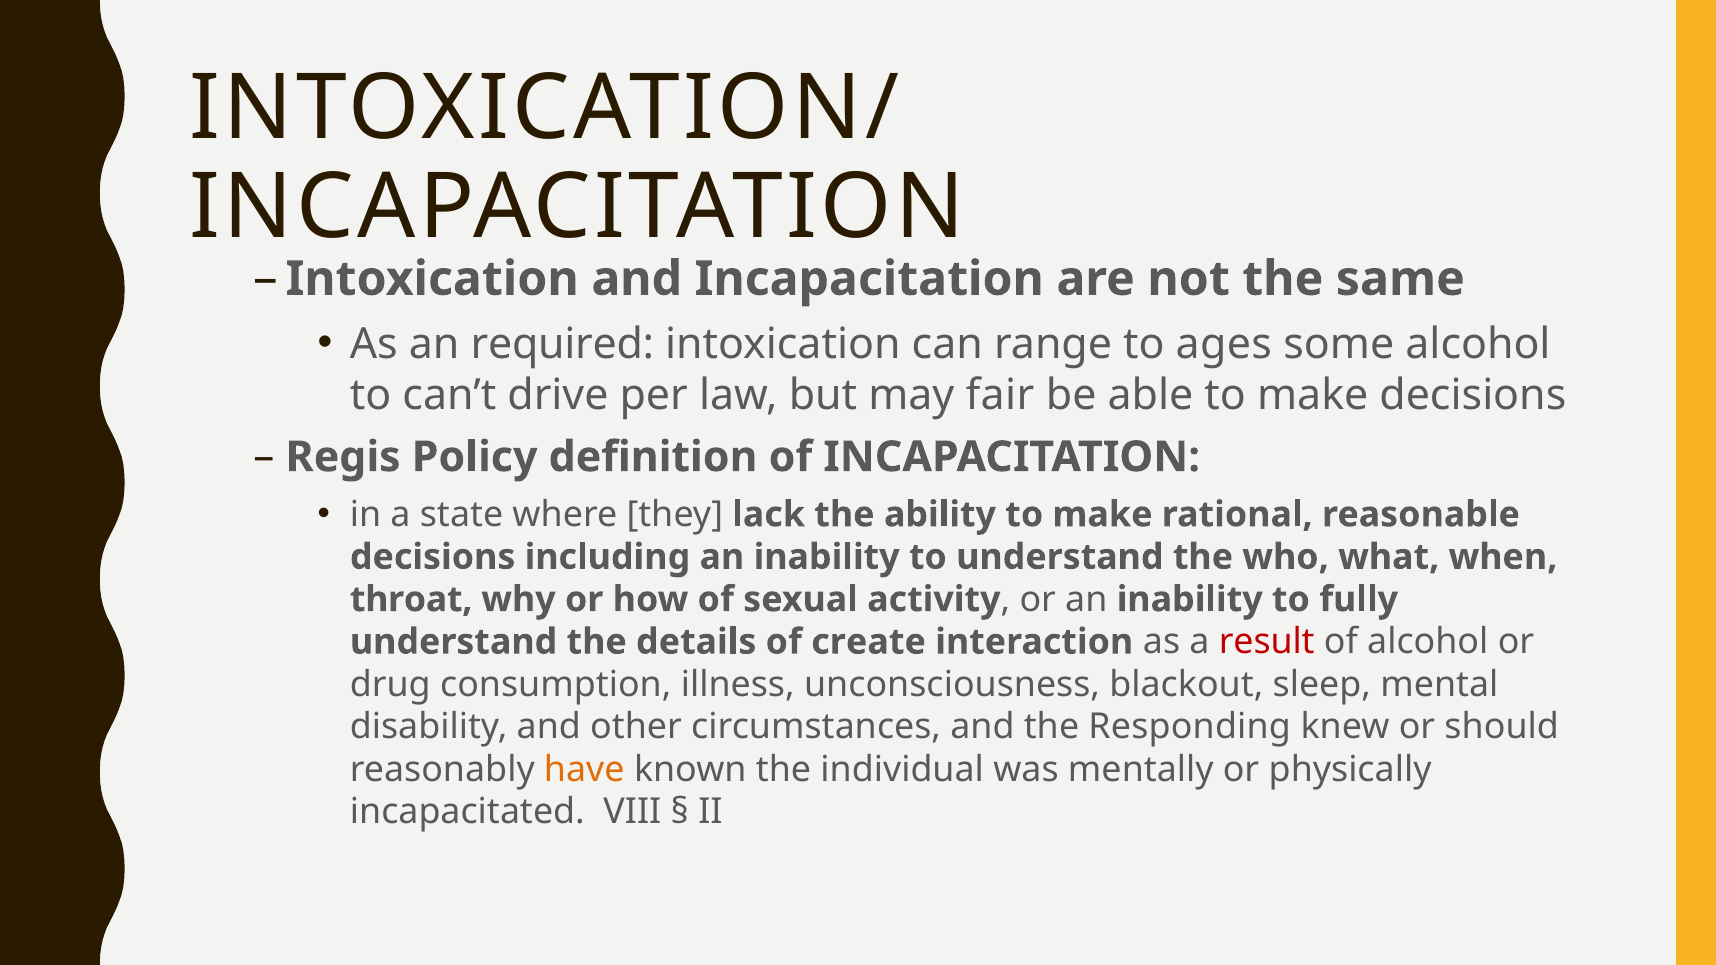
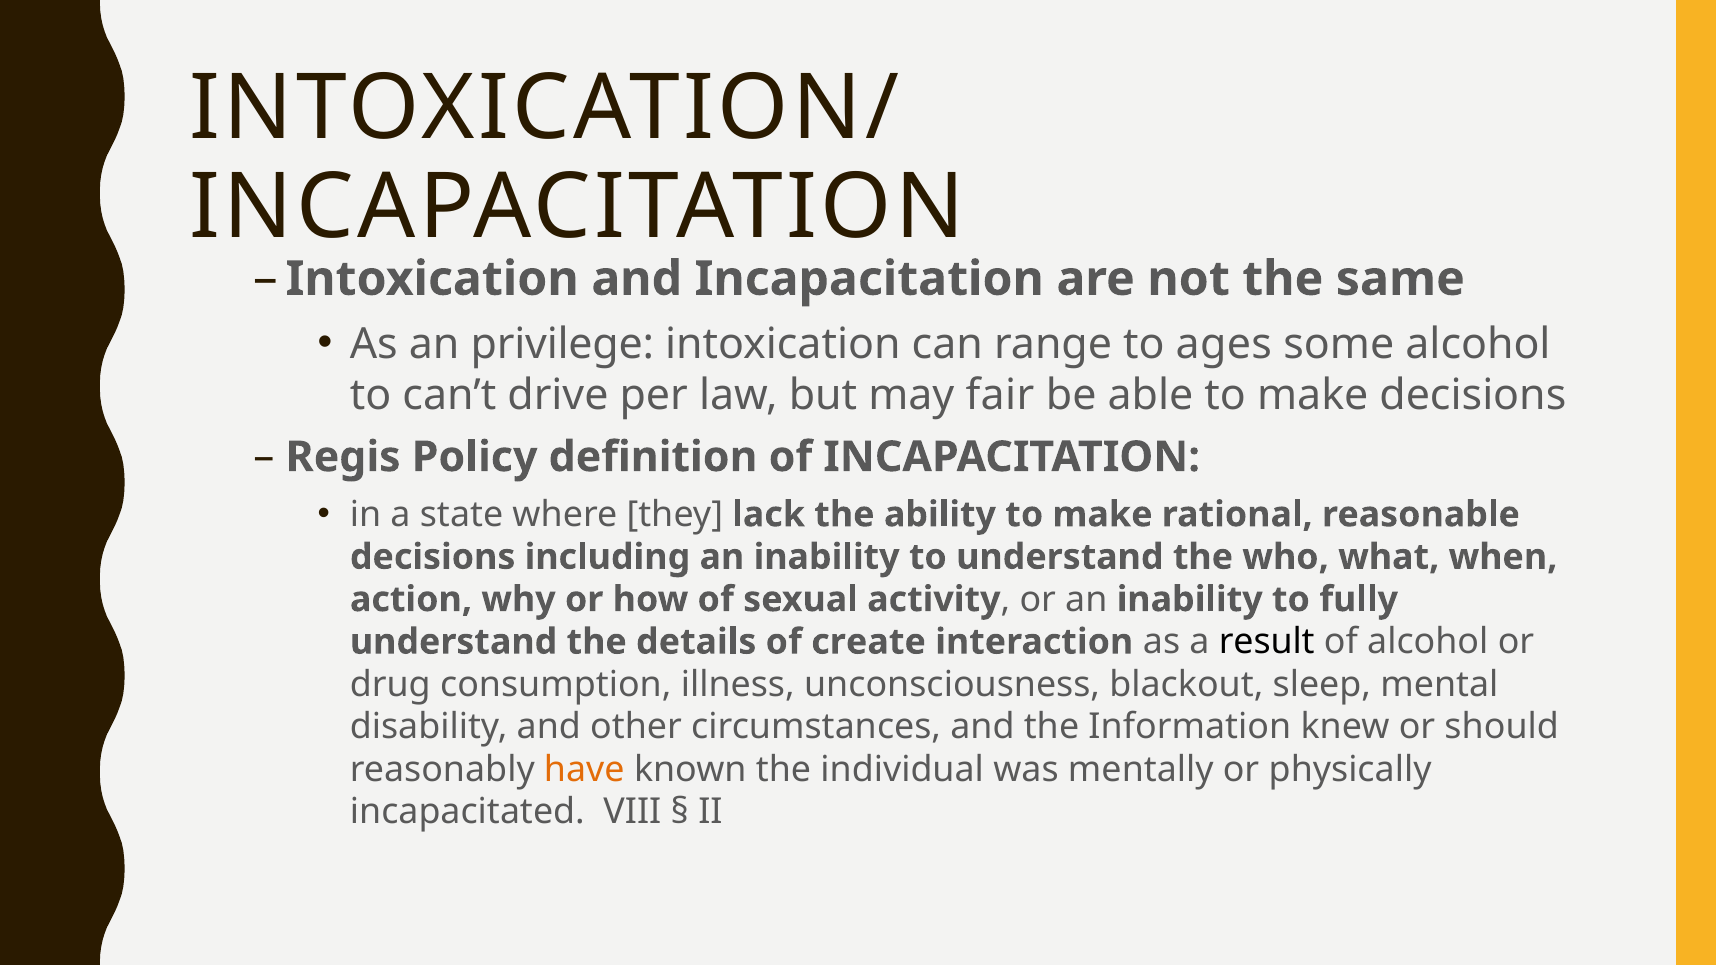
required: required -> privilege (562, 344)
throat: throat -> action (411, 600)
result colour: red -> black (1267, 642)
Responding: Responding -> Information (1190, 727)
